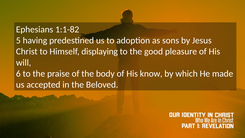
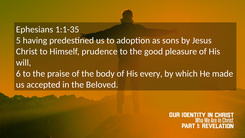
1:1-82: 1:1-82 -> 1:1-35 (67, 29)
displaying: displaying -> prudence (100, 51)
know: know -> every (151, 74)
